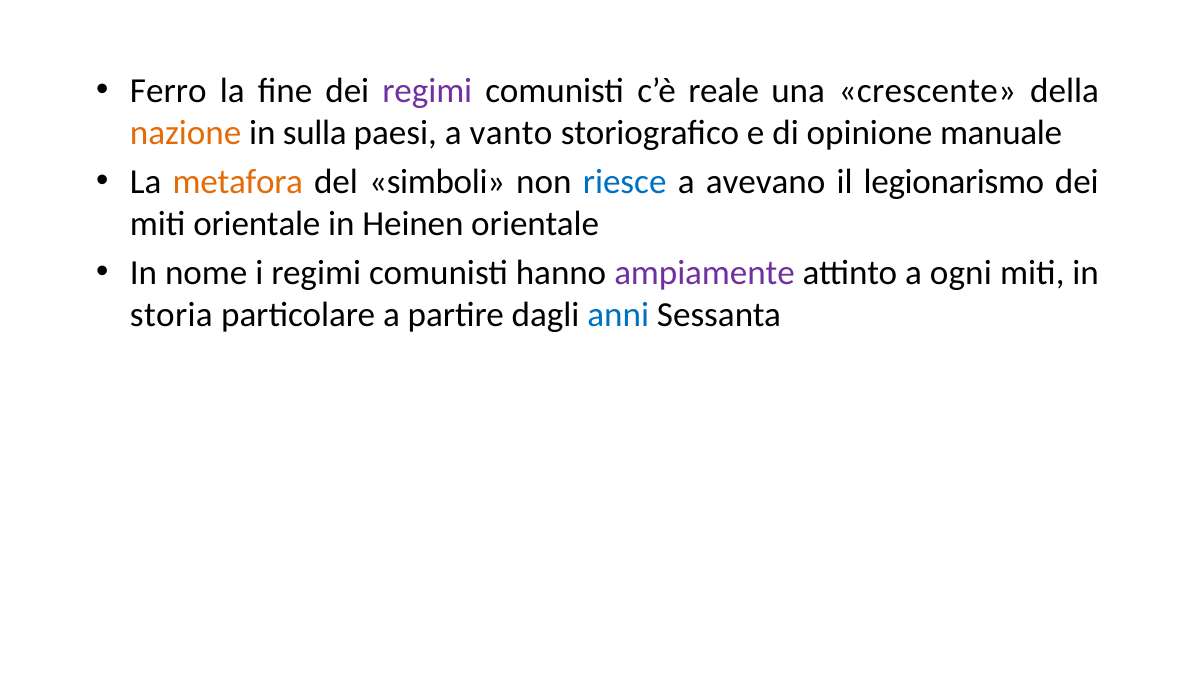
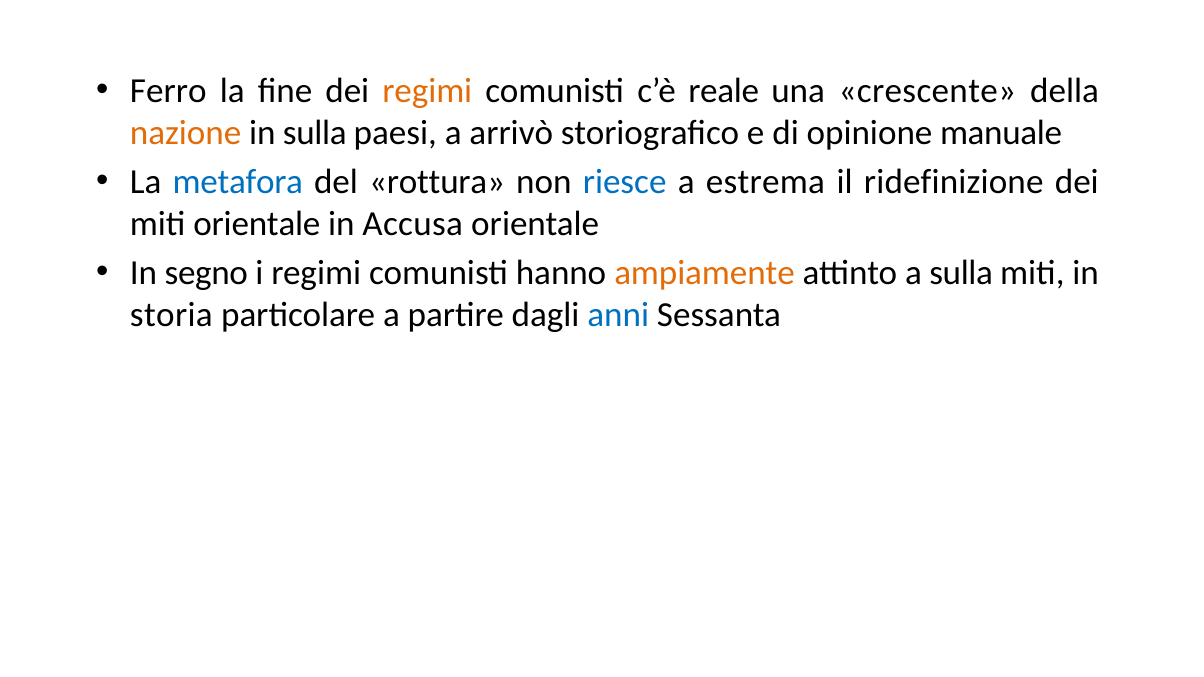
regimi colour: purple -> orange (427, 91)
vanto: vanto -> arrivò (511, 133)
metafora colour: orange -> blue (238, 182)
simboli: simboli -> rottura (437, 182)
avevano: avevano -> estrema (765, 182)
legionarismo: legionarismo -> ridefinizione (954, 182)
Heinen: Heinen -> Accusa (413, 224)
nome: nome -> segno (206, 273)
ampiamente colour: purple -> orange (705, 273)
a ogni: ogni -> sulla (961, 273)
